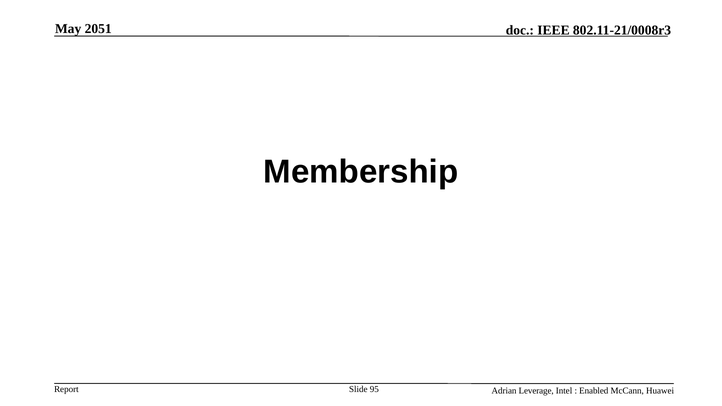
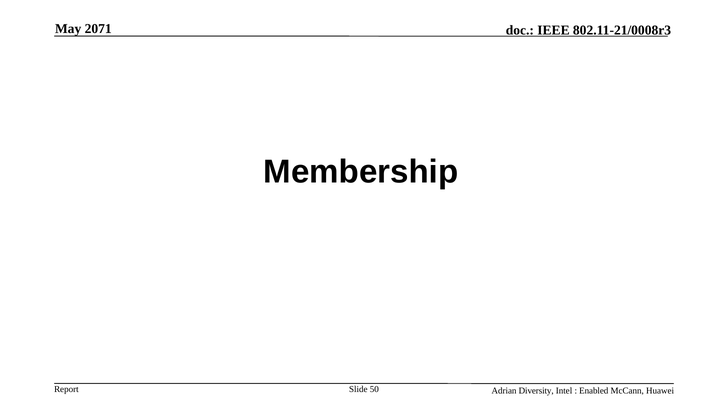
2051: 2051 -> 2071 (98, 29)
95: 95 -> 50 (374, 390)
Leverage: Leverage -> Diversity (536, 391)
